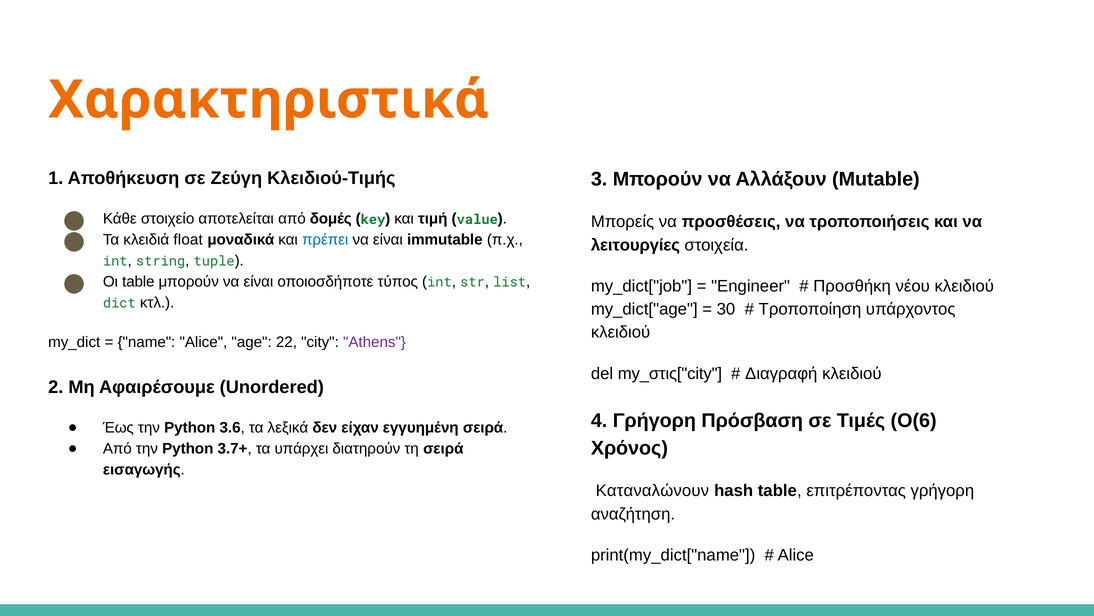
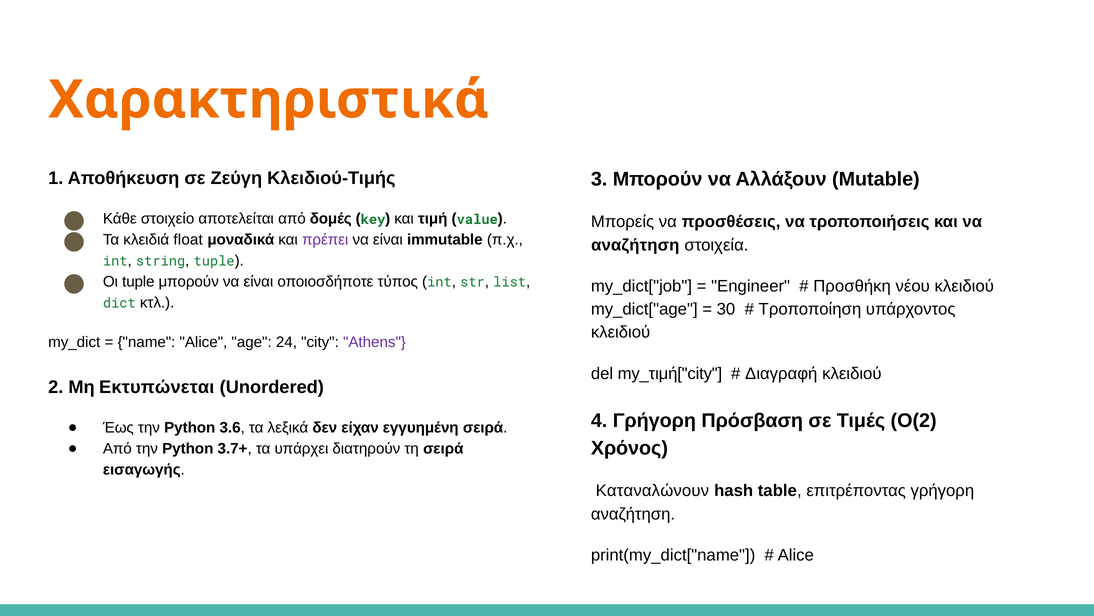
πρέπει colour: blue -> purple (325, 240)
λειτουργίες: λειτουργίες -> αναζήτηση (635, 245)
Οι table: table -> tuple (138, 282)
22: 22 -> 24 (286, 342)
my_στις["city: my_στις["city -> my_τιμή["city (670, 373)
Αφαιρέσουμε: Αφαιρέσουμε -> Εκτυπώνεται (157, 387)
O(6: O(6 -> O(2 (914, 420)
